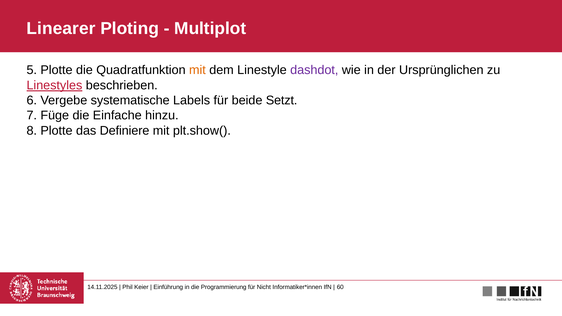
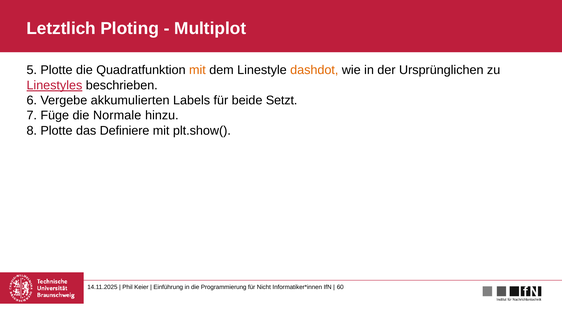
Linearer: Linearer -> Letztlich (61, 29)
dashdot colour: purple -> orange (314, 70)
systematische: systematische -> akkumulierten (130, 100)
Einfache: Einfache -> Normale (117, 115)
